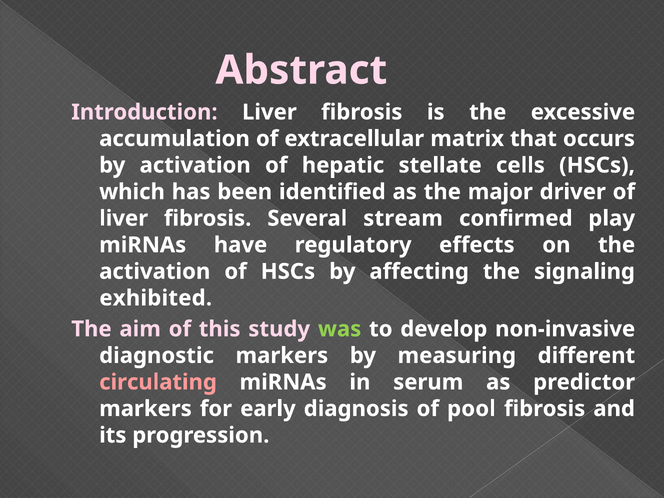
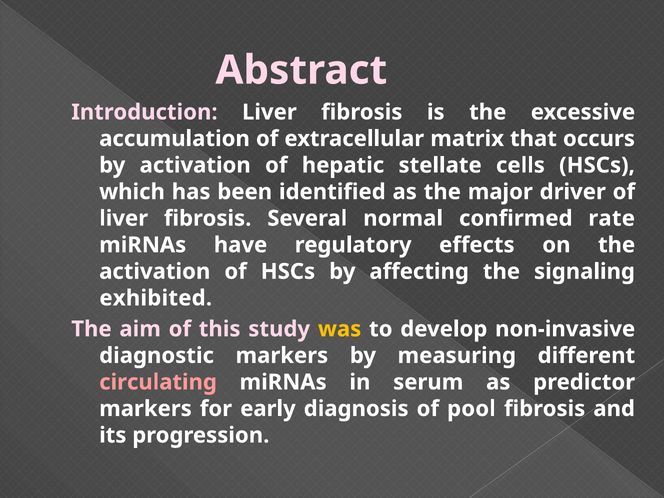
stream: stream -> normal (403, 218)
play: play -> rate (612, 218)
was colour: light green -> yellow (340, 329)
